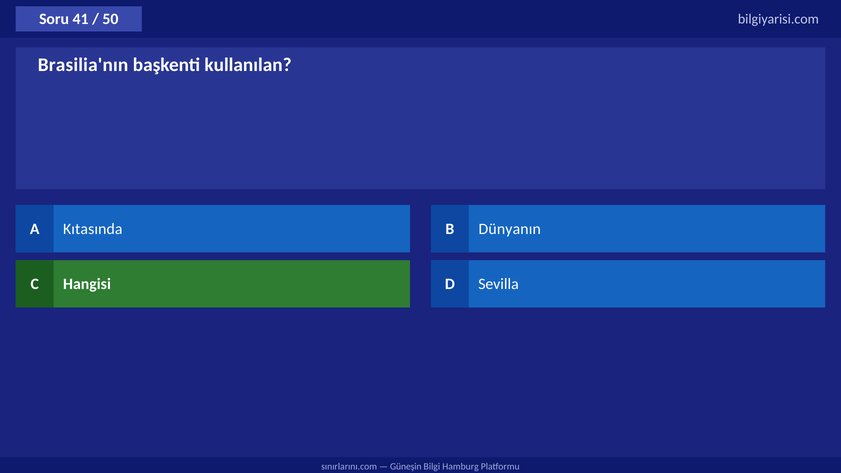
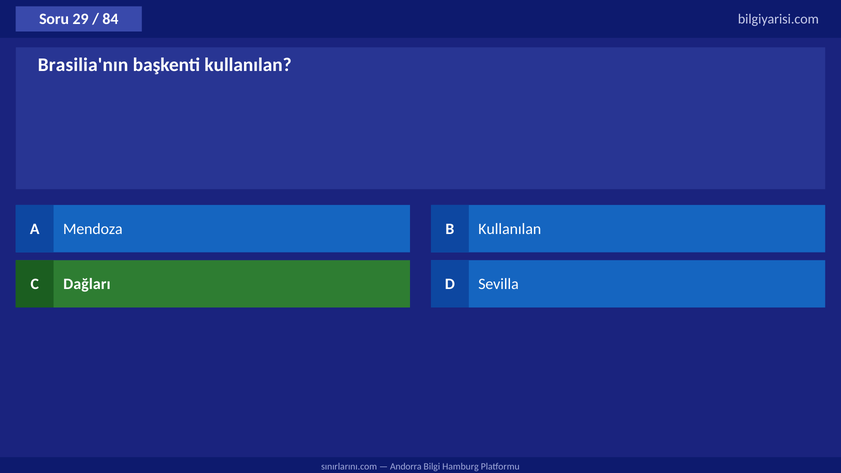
41: 41 -> 29 (81, 19)
50: 50 -> 84 (110, 19)
Kıtasında: Kıtasında -> Mendoza (93, 229)
B Dünyanın: Dünyanın -> Kullanılan (510, 229)
Hangisi: Hangisi -> Dağları (87, 284)
Güneşin: Güneşin -> Andorra (406, 467)
